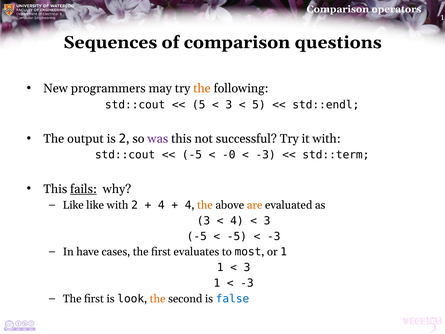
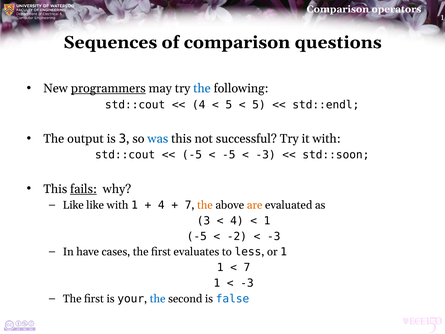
programmers underline: none -> present (108, 88)
the colour: orange -> blue (202, 88)
5: 5 -> 4 (199, 105)
3: 3 -> 5 (229, 105)
is 2: 2 -> 3 (122, 139)
was colour: purple -> blue (158, 139)
-0: -0 -> -5 (229, 155)
std::term: std::term -> std::soon (336, 155)
with 2: 2 -> 1 (135, 205)
4: 4 -> 7 (188, 205)
3: 3 -> 1 (267, 221)
-5: -5 -> -2 (237, 236)
most: most -> less (248, 252)
3: 3 -> 7 (247, 267)
look: look -> your (131, 298)
the colour: orange -> blue (158, 298)
